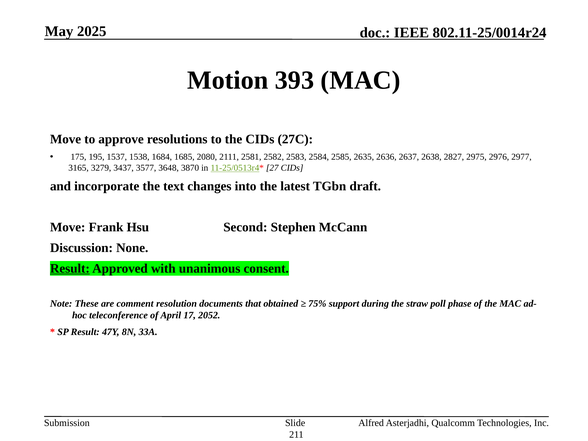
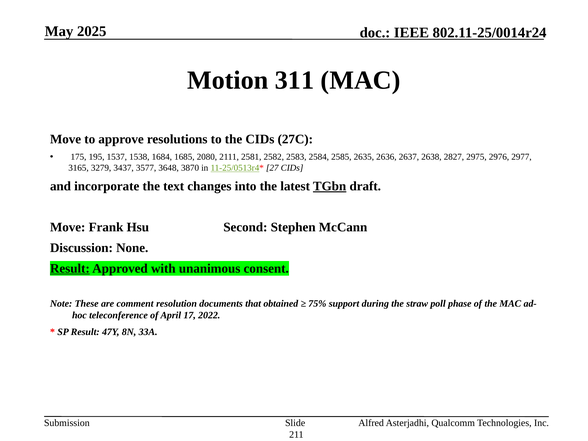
393: 393 -> 311 (295, 80)
TGbn underline: none -> present (330, 186)
2052: 2052 -> 2022 (209, 315)
